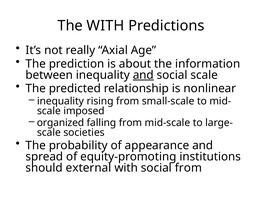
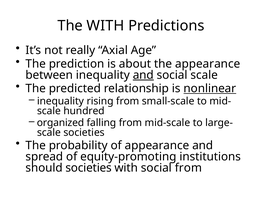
the information: information -> appearance (208, 64)
nonlinear underline: none -> present (210, 88)
imposed: imposed -> hundred (84, 111)
should external: external -> societies (89, 167)
